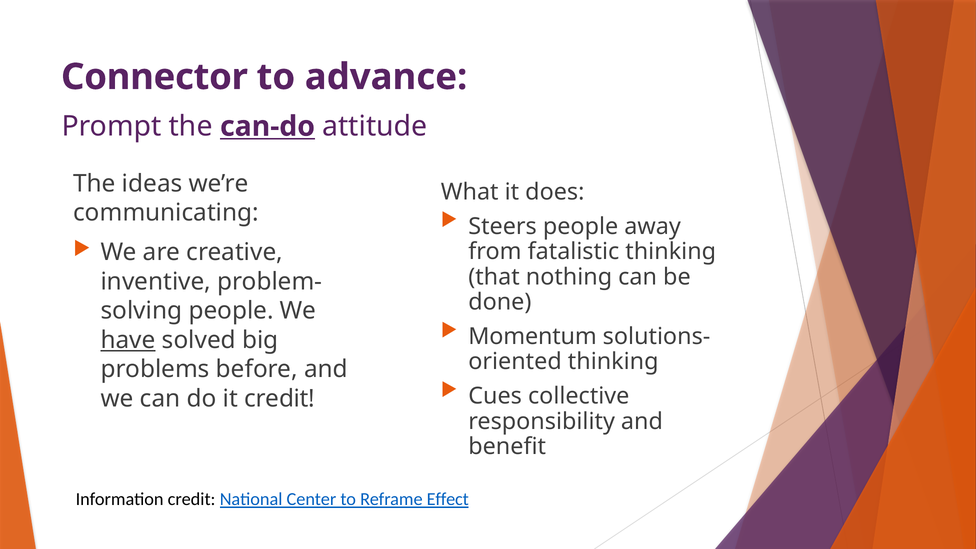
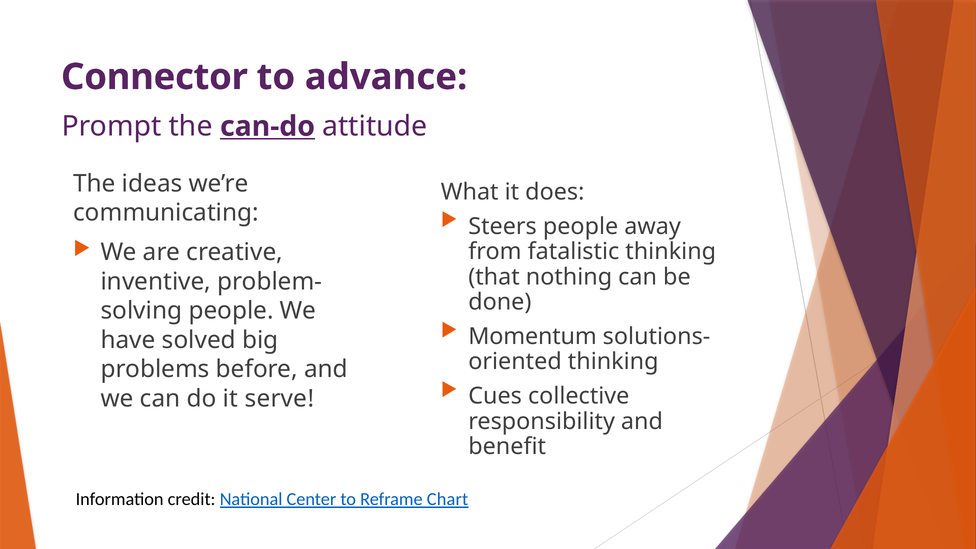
have underline: present -> none (128, 340)
it credit: credit -> serve (279, 399)
Effect: Effect -> Chart (448, 499)
